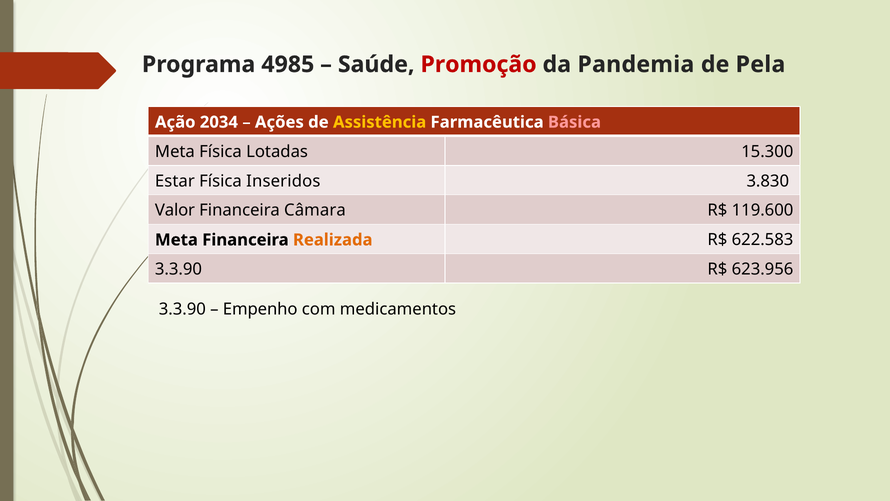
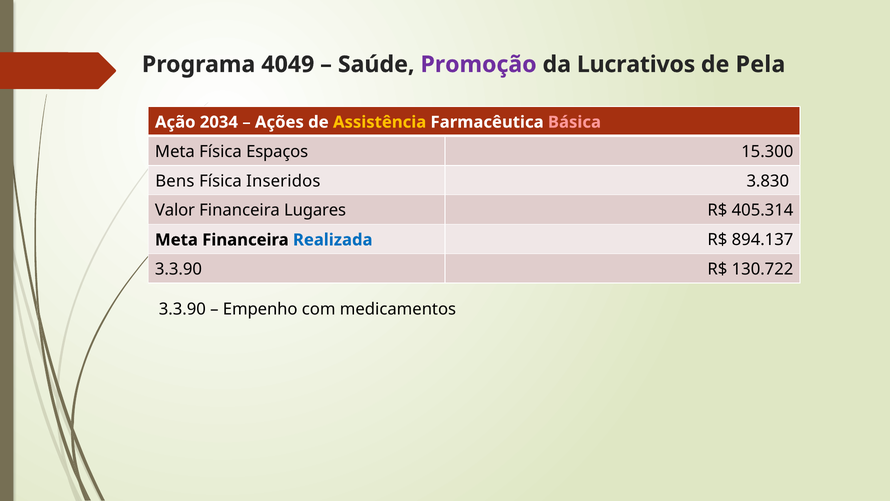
4985: 4985 -> 4049 (288, 64)
Promoção colour: red -> purple (479, 64)
Pandemia: Pandemia -> Lucrativos (636, 64)
Lotadas: Lotadas -> Espaços (277, 151)
Estar: Estar -> Bens (175, 181)
Câmara: Câmara -> Lugares (315, 210)
119.600: 119.600 -> 405.314 (763, 210)
Realizada colour: orange -> blue (333, 240)
622.583: 622.583 -> 894.137 (763, 240)
623.956: 623.956 -> 130.722 (763, 269)
